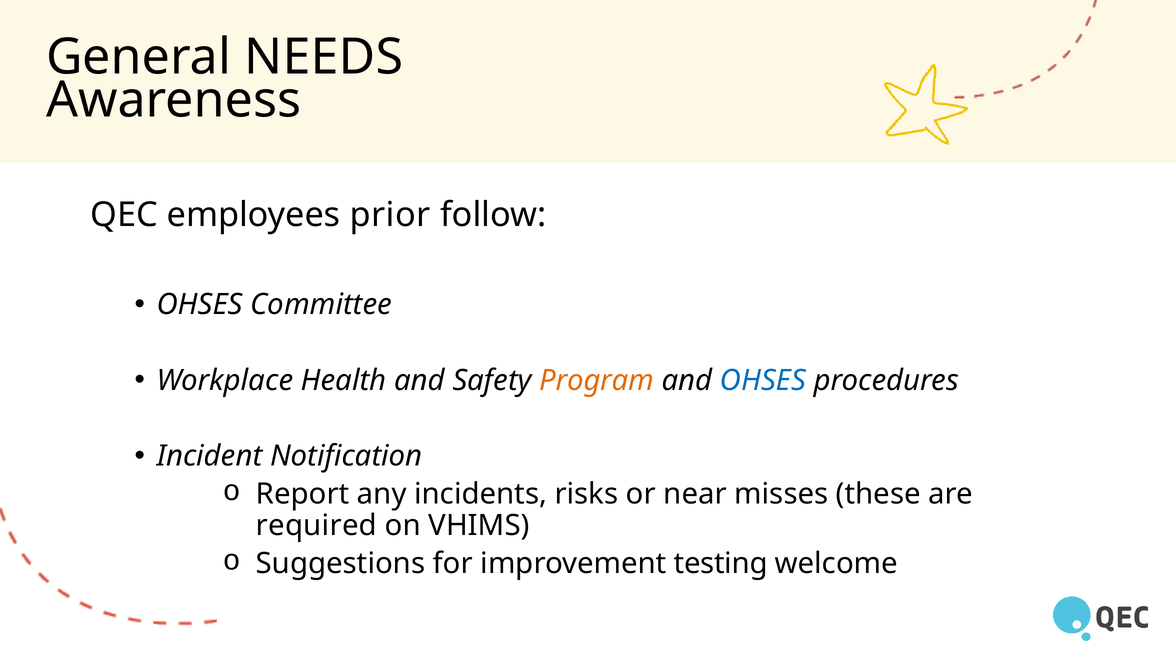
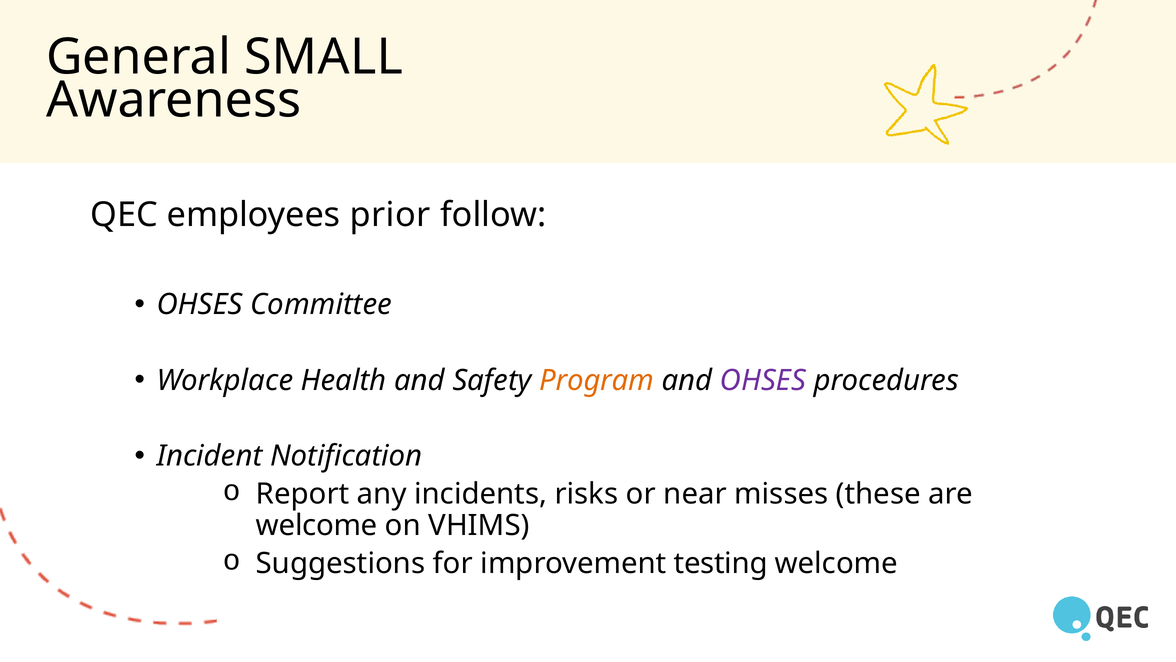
NEEDS: NEEDS -> SMALL (324, 57)
OHSES colour: blue -> purple (763, 380)
required: required -> welcome (317, 525)
